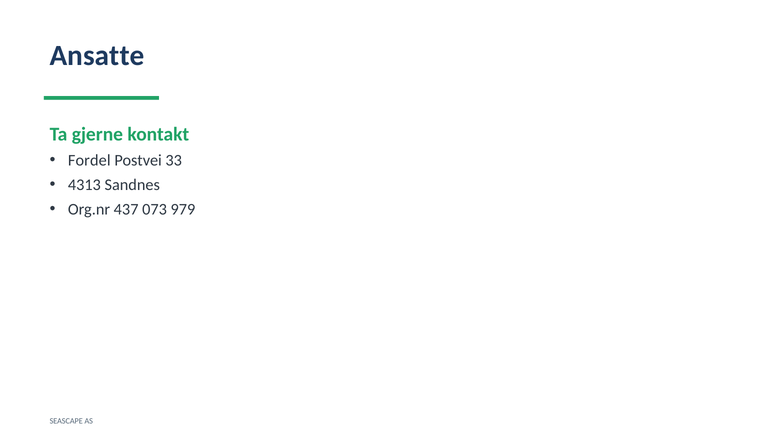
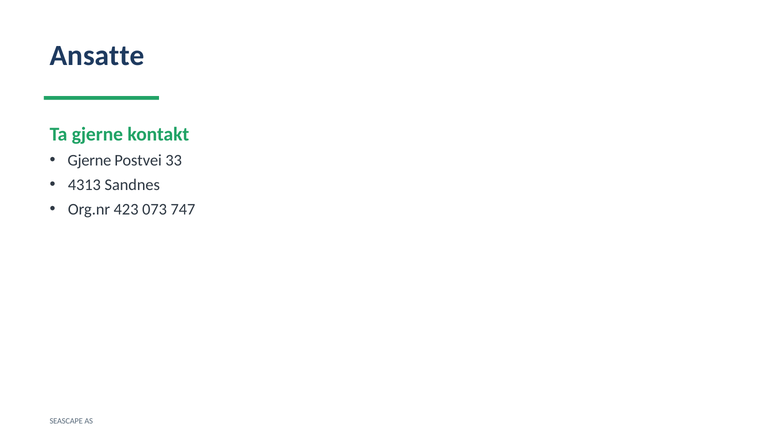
Fordel: Fordel -> Gjerne (89, 160)
437: 437 -> 423 (126, 209)
979: 979 -> 747 (183, 209)
